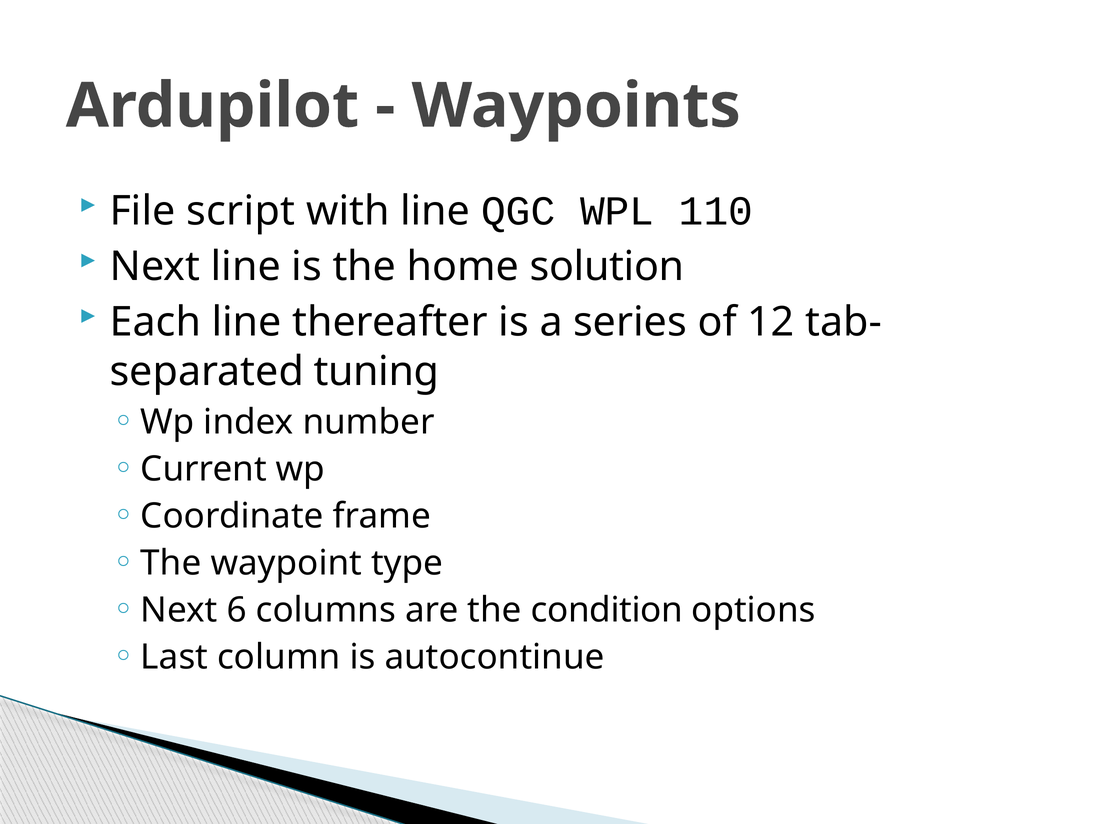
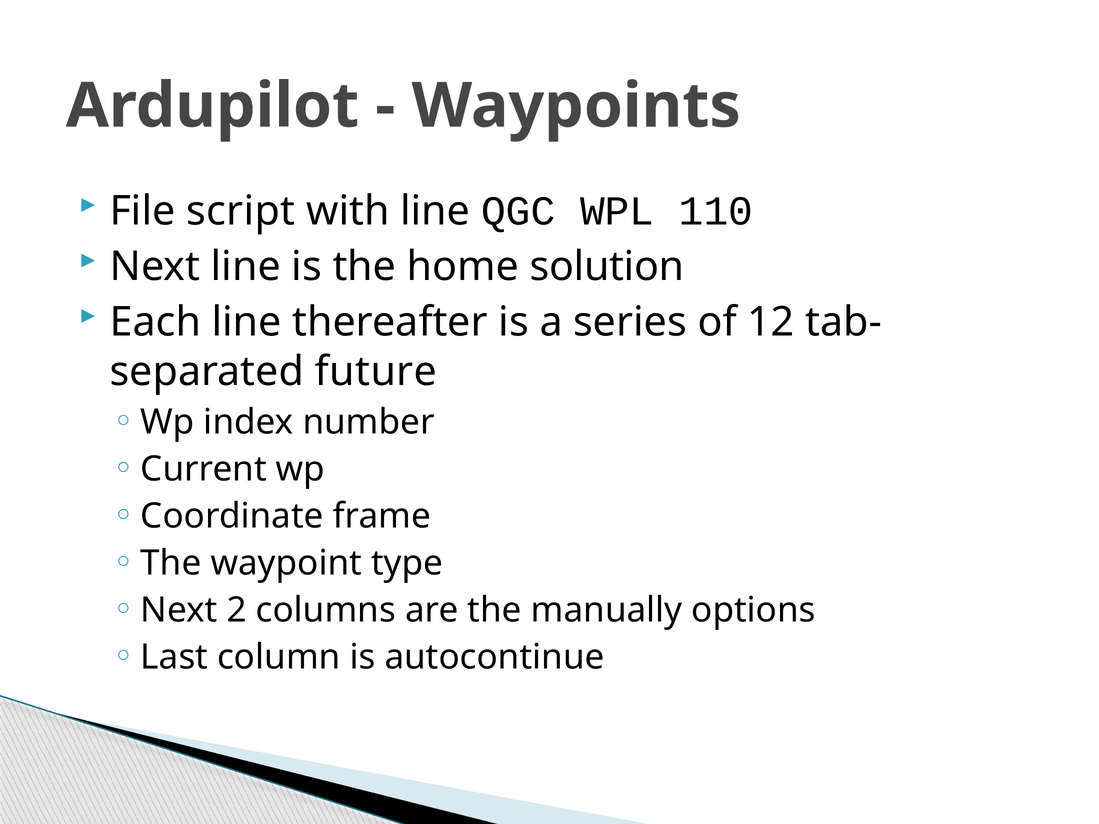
tuning: tuning -> future (376, 372)
6: 6 -> 2 (237, 610)
condition: condition -> manually (607, 610)
